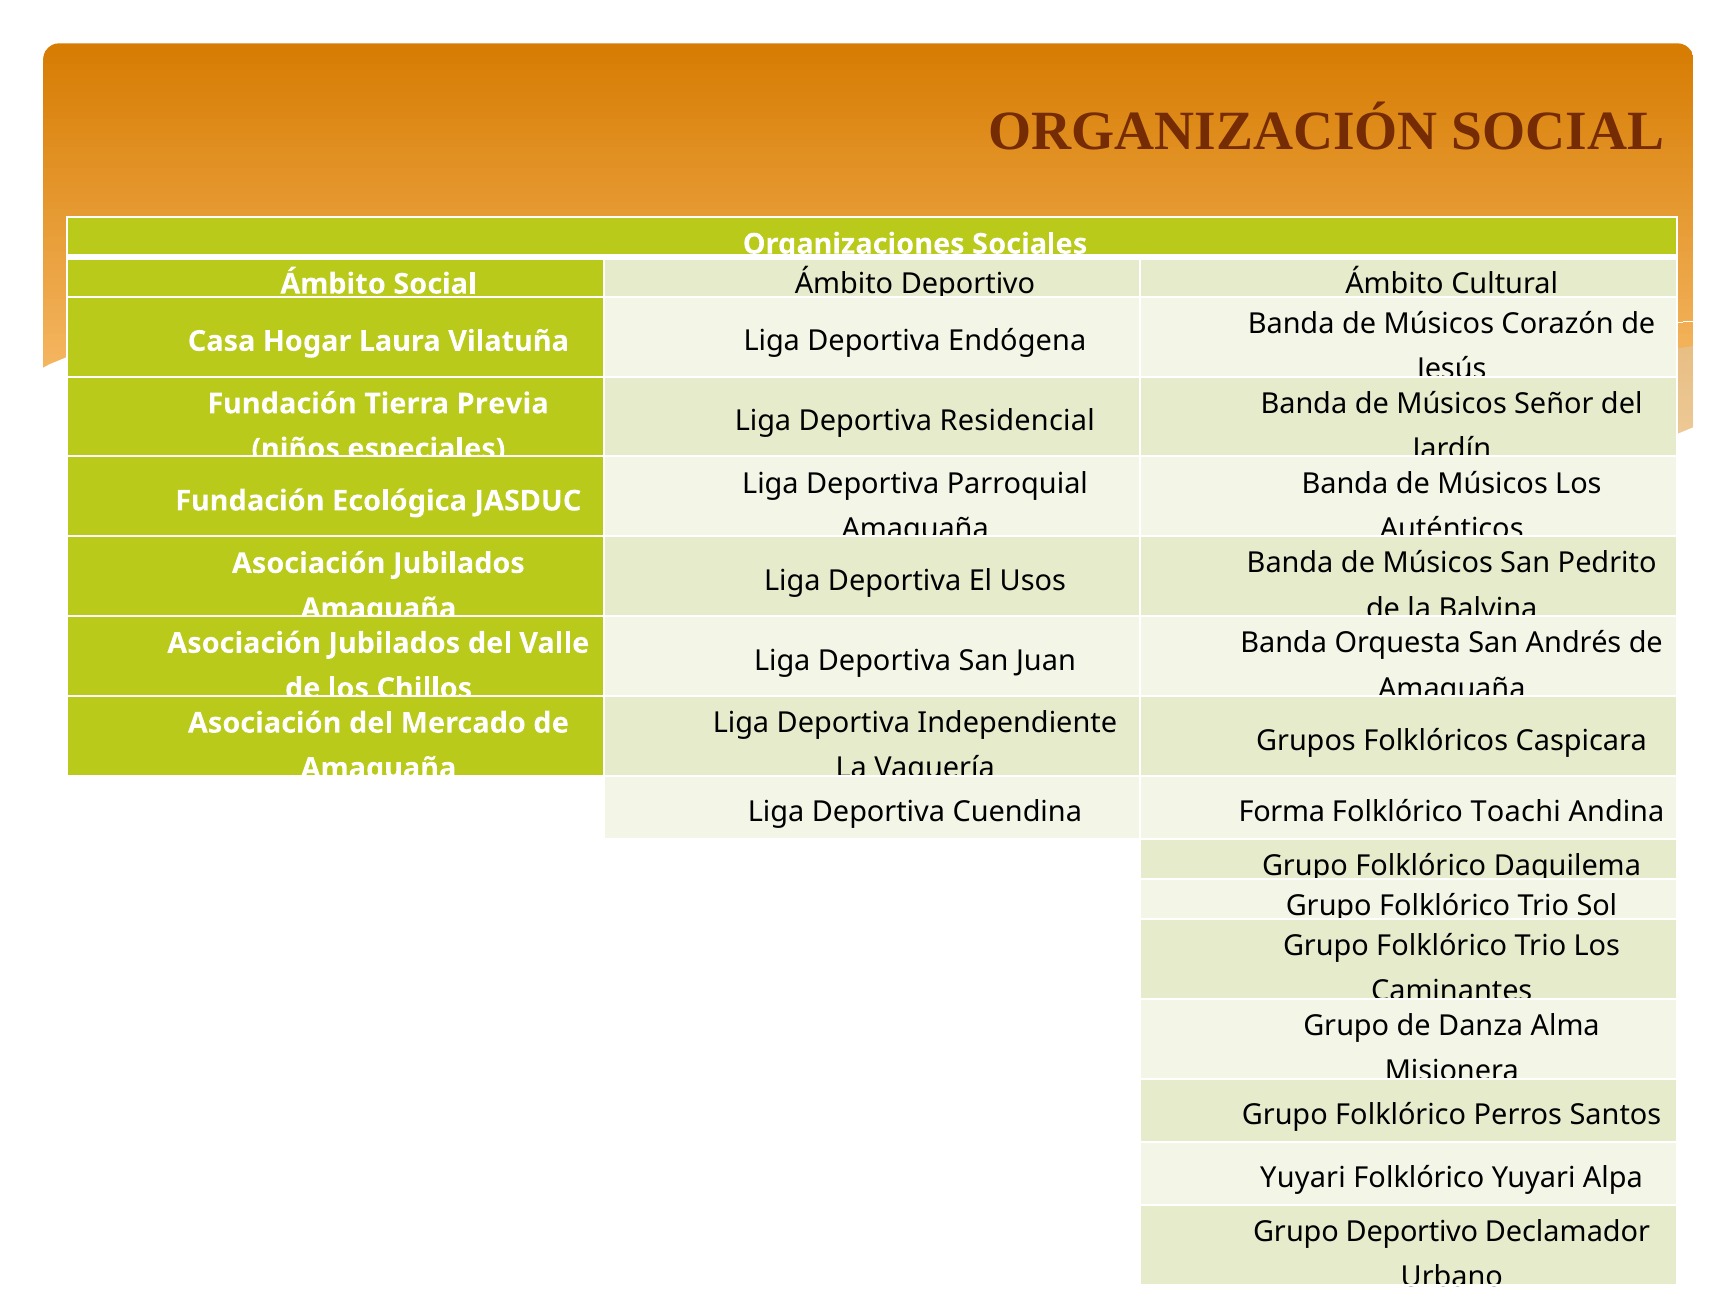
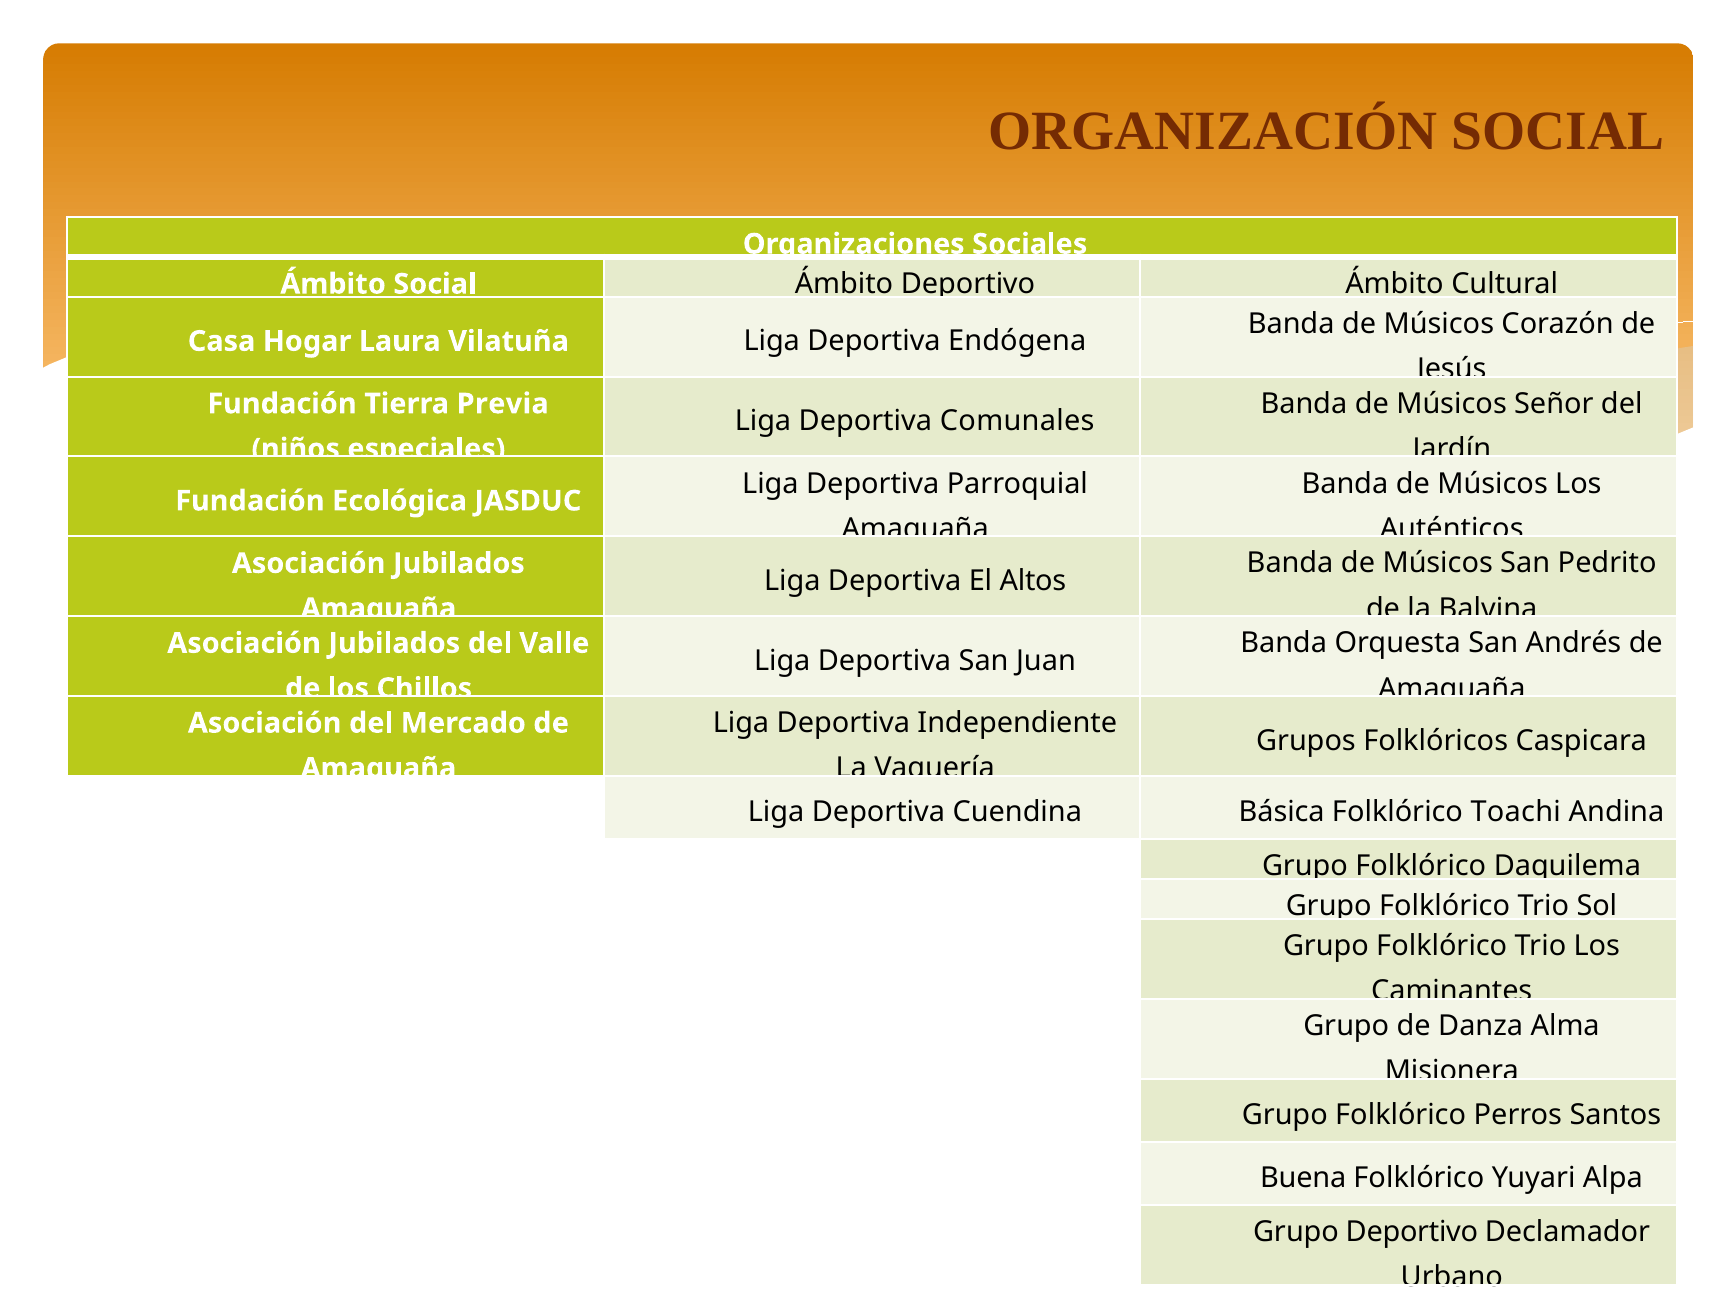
Residencial: Residencial -> Comunales (1017, 421)
Usos: Usos -> Altos (1033, 581)
Forma: Forma -> Básica (1282, 812)
Yuyari: Yuyari -> Buena (1303, 1178)
